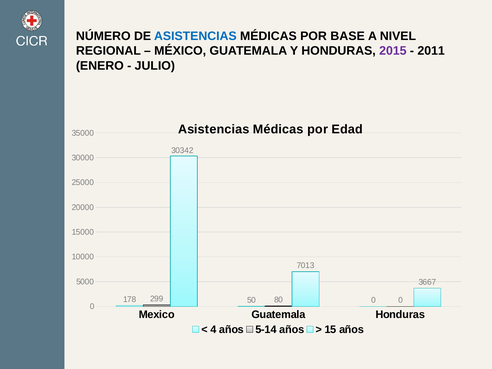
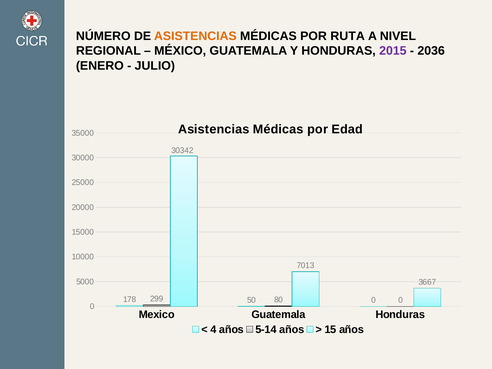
ASISTENCIAS colour: blue -> orange (195, 36)
BASE: BASE -> RUTA (348, 36)
2011: 2011 -> 2036 (431, 51)
